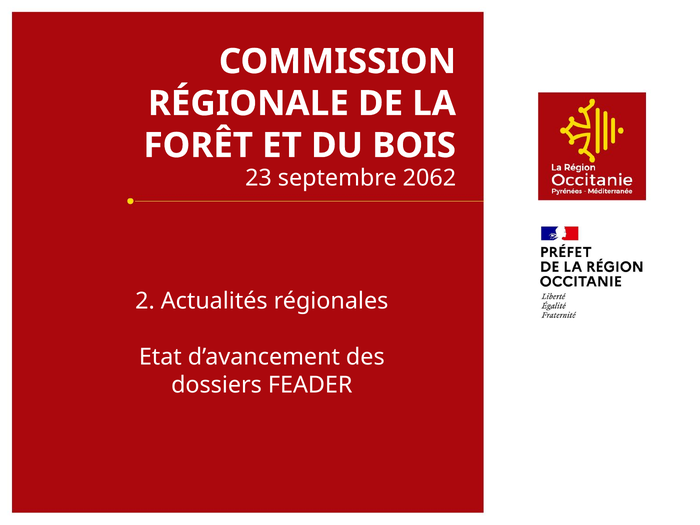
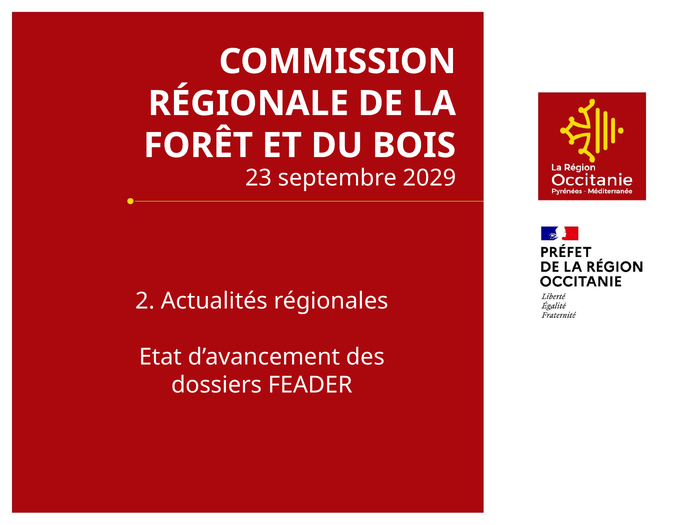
2062: 2062 -> 2029 (429, 178)
